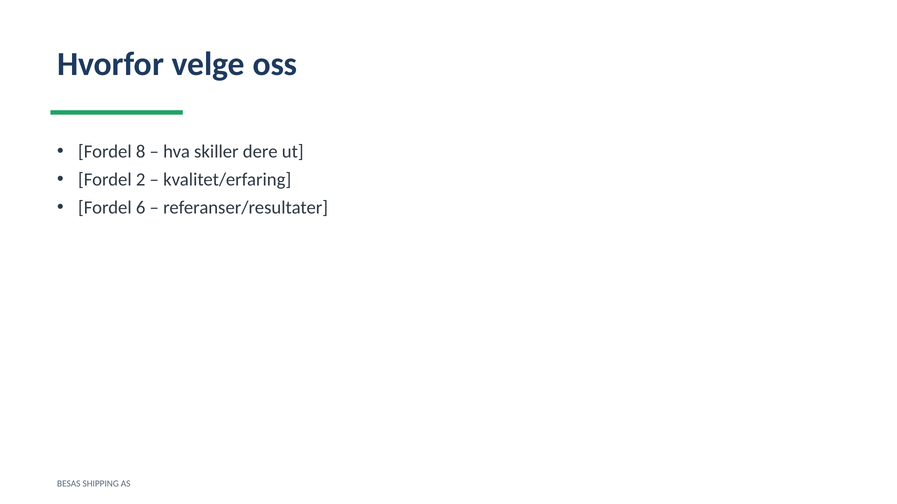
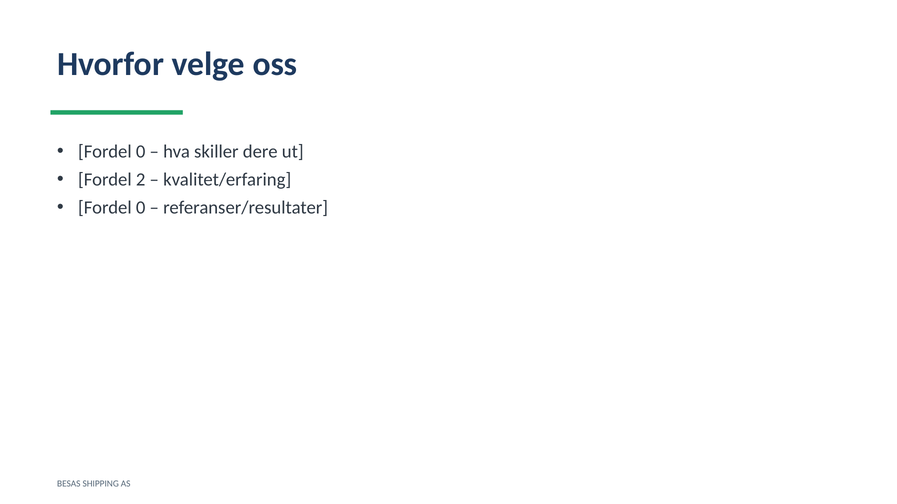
8: 8 -> 0 (141, 152)
6: 6 -> 0 (141, 208)
